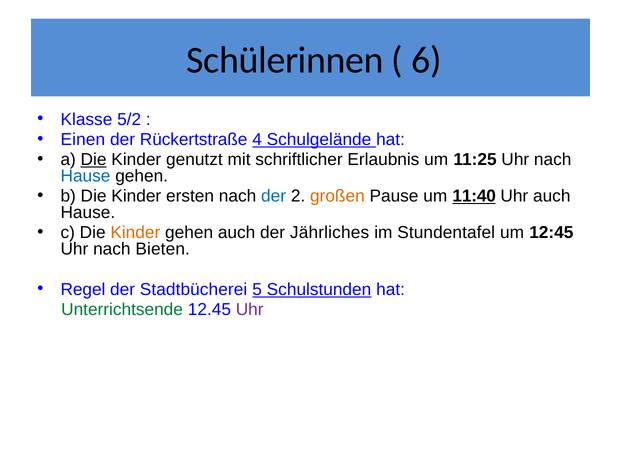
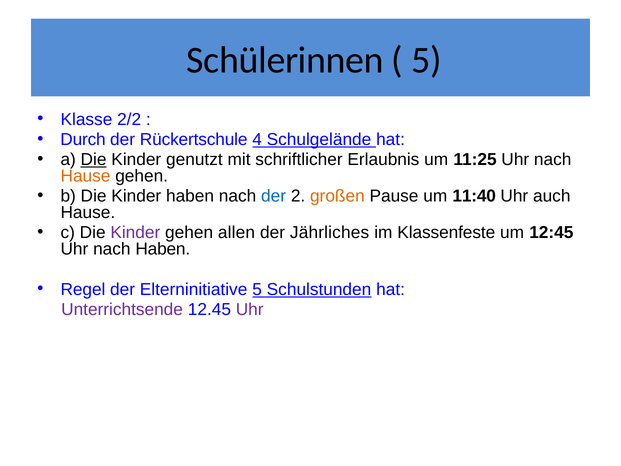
6: 6 -> 5 (427, 60)
5/2: 5/2 -> 2/2 (129, 119)
Einen: Einen -> Durch (83, 139)
Rückertstraße: Rückertstraße -> Rückertschule (194, 139)
Hause colour: blue -> orange (85, 176)
Kinder ersten: ersten -> haben (190, 196)
11:40 underline: present -> none (474, 196)
Kinder colour: orange -> purple (135, 233)
gehen auch: auch -> allen (237, 233)
Stundentafel: Stundentafel -> Klassenfeste (446, 233)
nach Bieten: Bieten -> Haben (163, 249)
Stadtbücherei: Stadtbücherei -> Elterninitiative (194, 289)
Unterrichtsende colour: green -> purple (122, 309)
